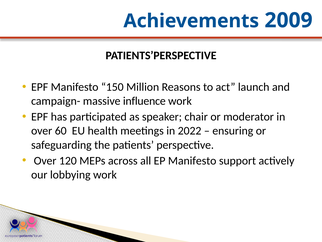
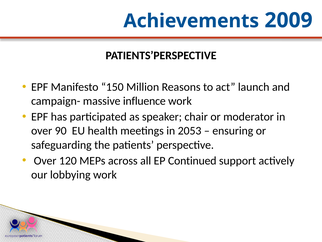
60: 60 -> 90 (61, 131)
2022: 2022 -> 2053 (190, 131)
EP Manifesto: Manifesto -> Continued (192, 160)
